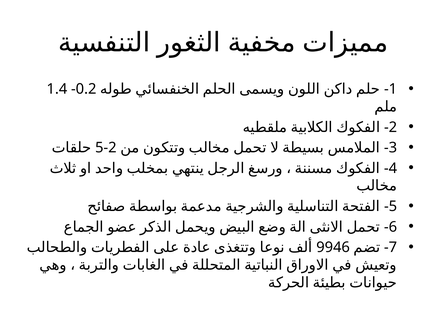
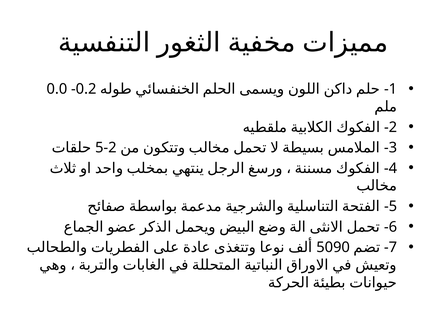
1.4: 1.4 -> 0.0 (57, 89)
9946: 9946 -> 5090 (333, 247)
